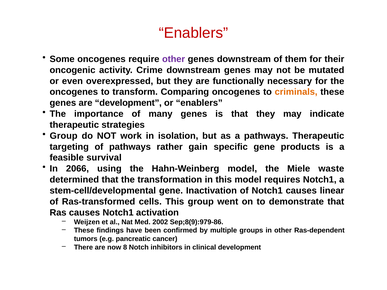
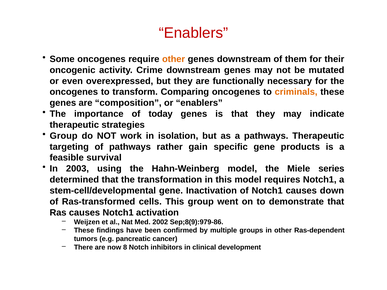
other colour: purple -> orange (174, 59)
are development: development -> composition (128, 103)
many: many -> today (161, 114)
2066: 2066 -> 2003 (77, 169)
waste: waste -> series (331, 169)
linear: linear -> down (332, 191)
